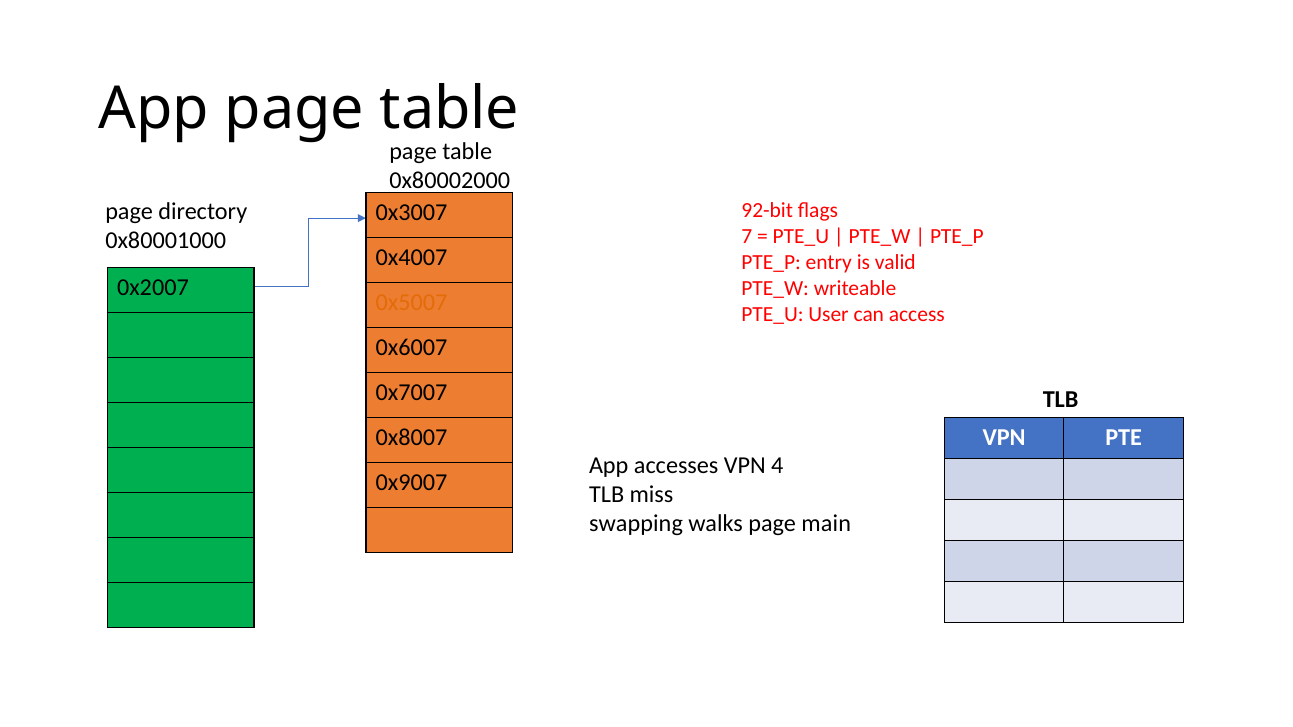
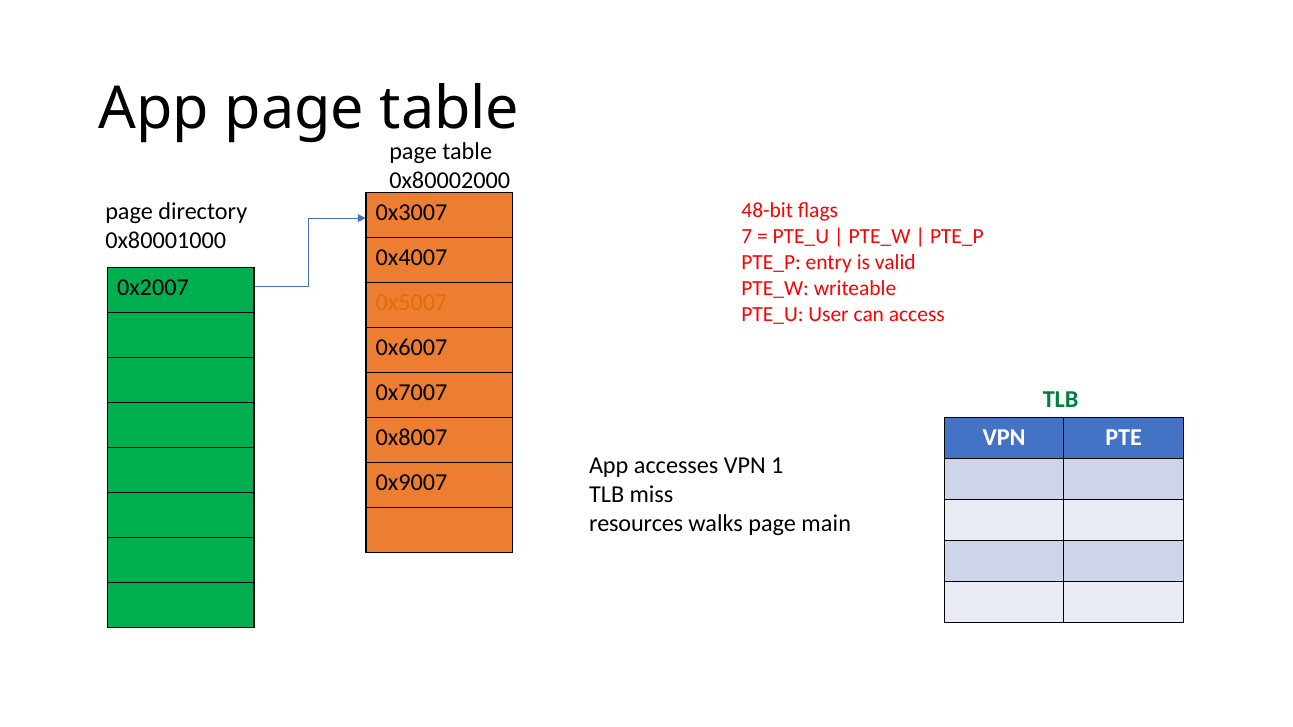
92-bit: 92-bit -> 48-bit (767, 211)
TLB colour: black -> green (1061, 400)
4: 4 -> 1 (777, 465)
swapping: swapping -> resources (636, 524)
